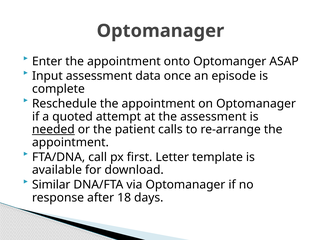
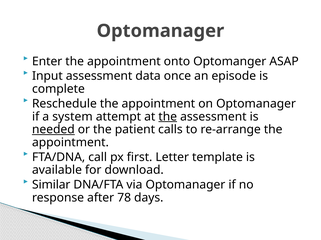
quoted: quoted -> system (72, 117)
the underline: none -> present (168, 117)
18: 18 -> 78 (124, 198)
